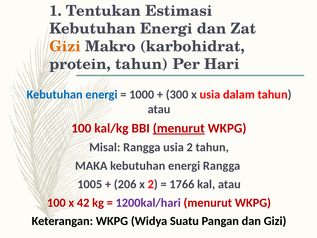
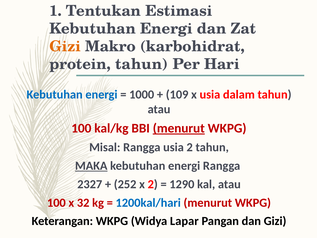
300: 300 -> 109 (177, 94)
MAKA underline: none -> present (91, 166)
1005: 1005 -> 2327 (90, 184)
206: 206 -> 252 (125, 184)
1766: 1766 -> 1290 (182, 184)
42: 42 -> 32 (83, 202)
1200kal/hari colour: purple -> blue (148, 202)
Suatu: Suatu -> Lapar (184, 221)
